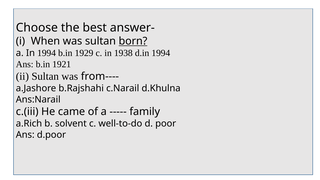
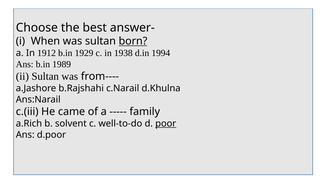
In 1994: 1994 -> 1912 (47, 53)
1921: 1921 -> 1989 (62, 64)
poor underline: none -> present (166, 124)
